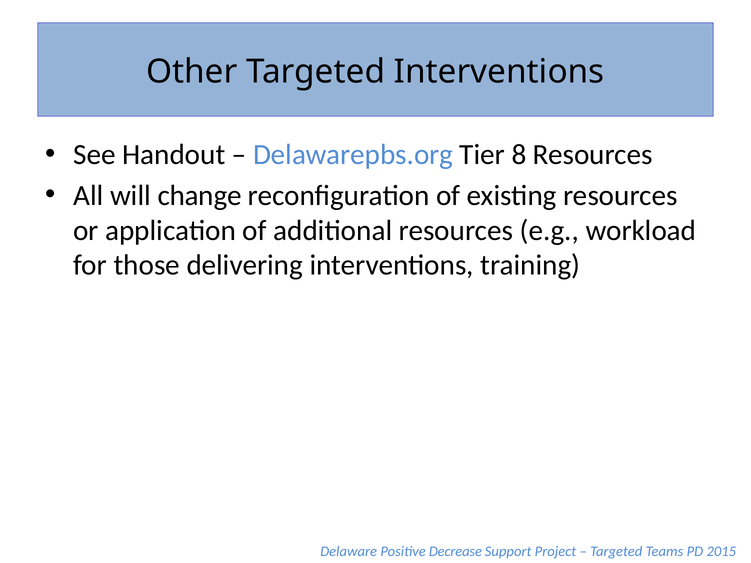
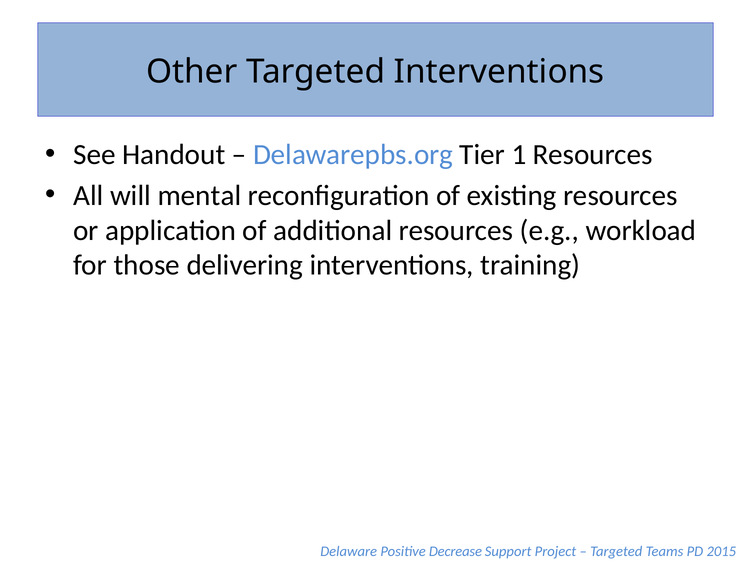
8: 8 -> 1 (519, 155)
change: change -> mental (199, 196)
